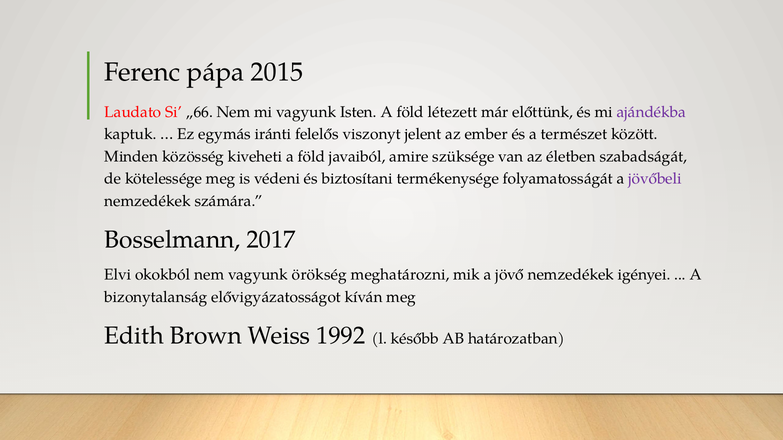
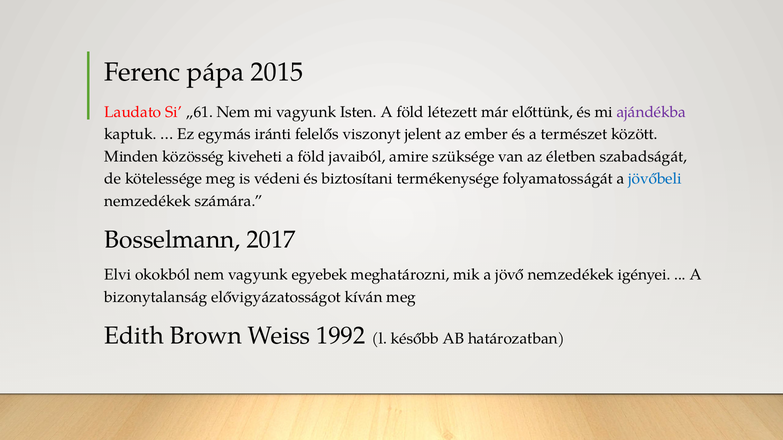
„66: „66 -> „61 (199, 112)
jövőbeli colour: purple -> blue (655, 179)
örökség: örökség -> egyebek (320, 275)
